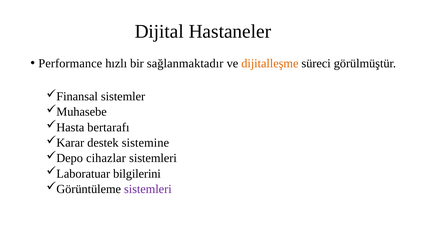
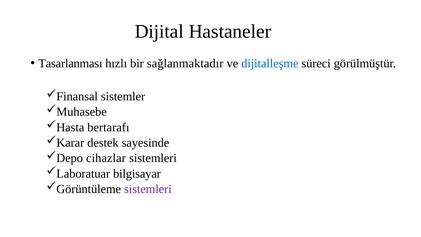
Performance: Performance -> Tasarlanması (70, 63)
dijitalleşme colour: orange -> blue (270, 63)
sistemine: sistemine -> sayesinde (145, 143)
bilgilerini: bilgilerini -> bilgisayar (137, 173)
